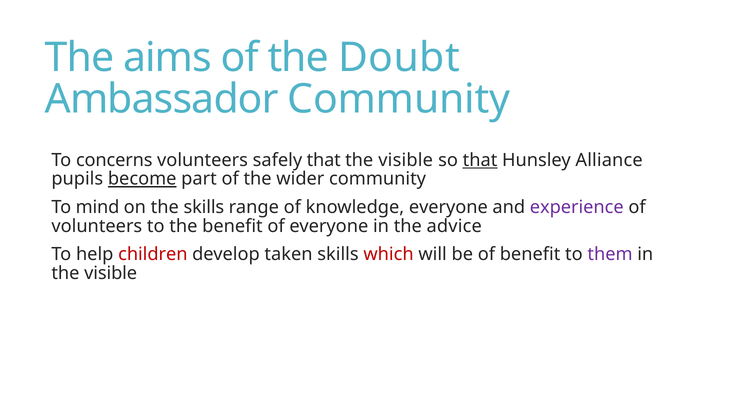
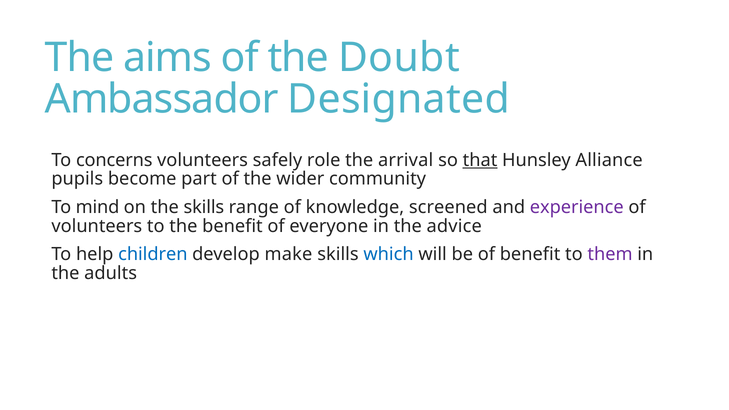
Ambassador Community: Community -> Designated (399, 99)
safely that: that -> role (324, 160)
visible: visible -> arrival (406, 160)
become underline: present -> none (142, 179)
knowledge everyone: everyone -> screened (448, 207)
children colour: red -> blue (153, 255)
taken: taken -> make (288, 255)
which colour: red -> blue (389, 255)
visible: visible -> adults (111, 273)
